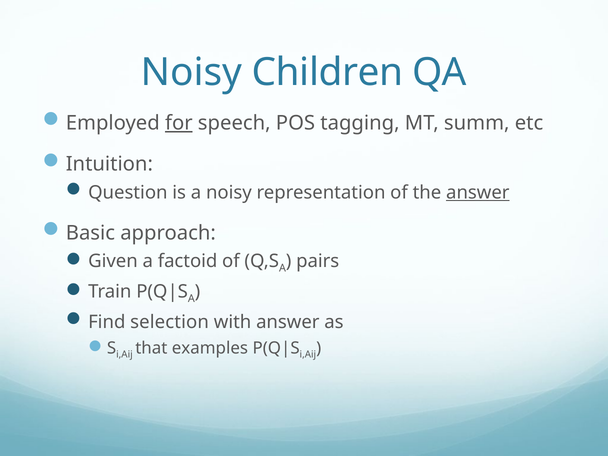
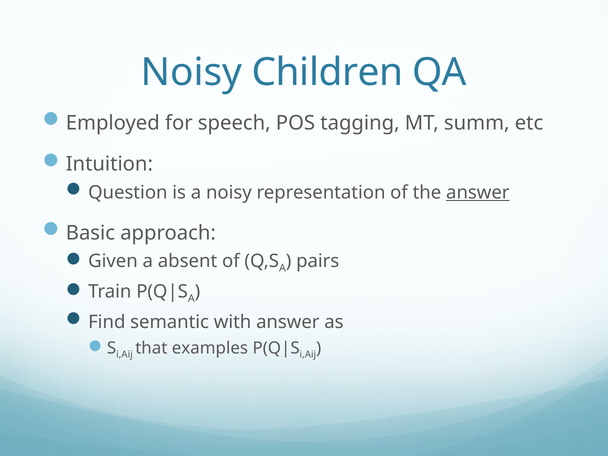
for underline: present -> none (179, 123)
factoid: factoid -> absent (188, 261)
selection: selection -> semantic (170, 322)
